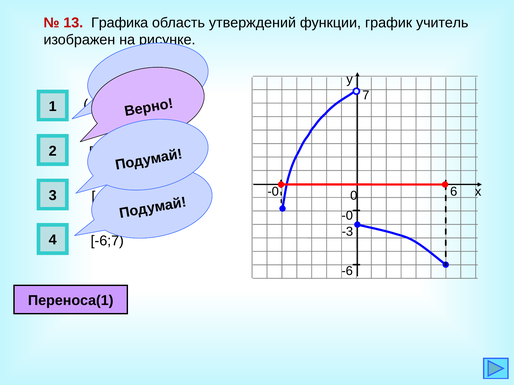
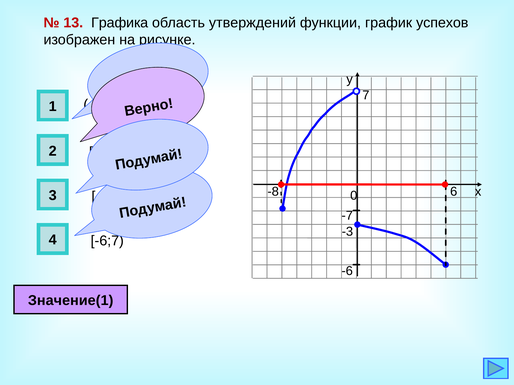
учитель: учитель -> успехов (442, 23)
-0: -0 -> -8 (273, 192)
-0: -0 -> -7 (347, 216)
Переноса(1: Переноса(1 -> Значение(1 (71, 301)
